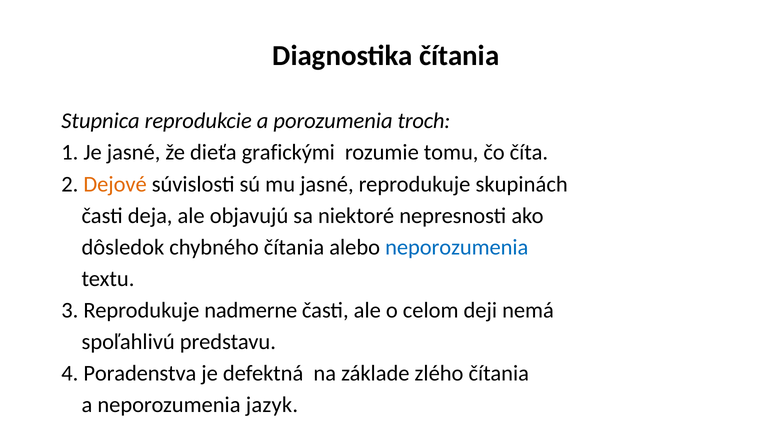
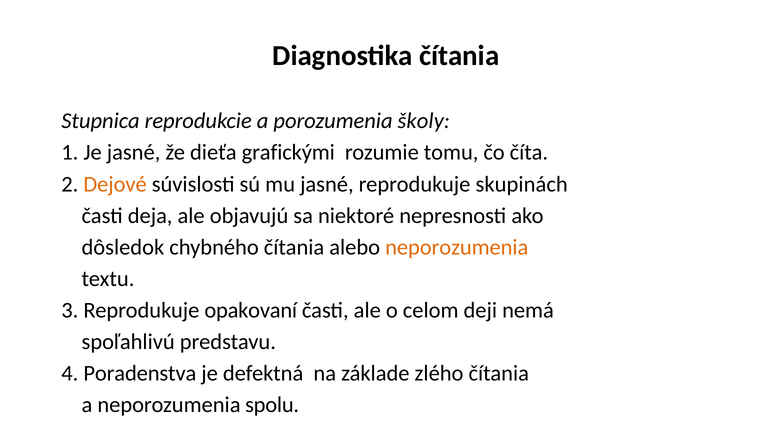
troch: troch -> školy (424, 121)
neporozumenia colour: blue -> orange (457, 247)
nadmerne: nadmerne -> opakovaní (251, 310)
jazyk: jazyk -> spolu (272, 405)
